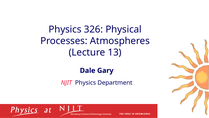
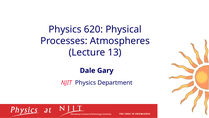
326: 326 -> 620 (93, 29)
